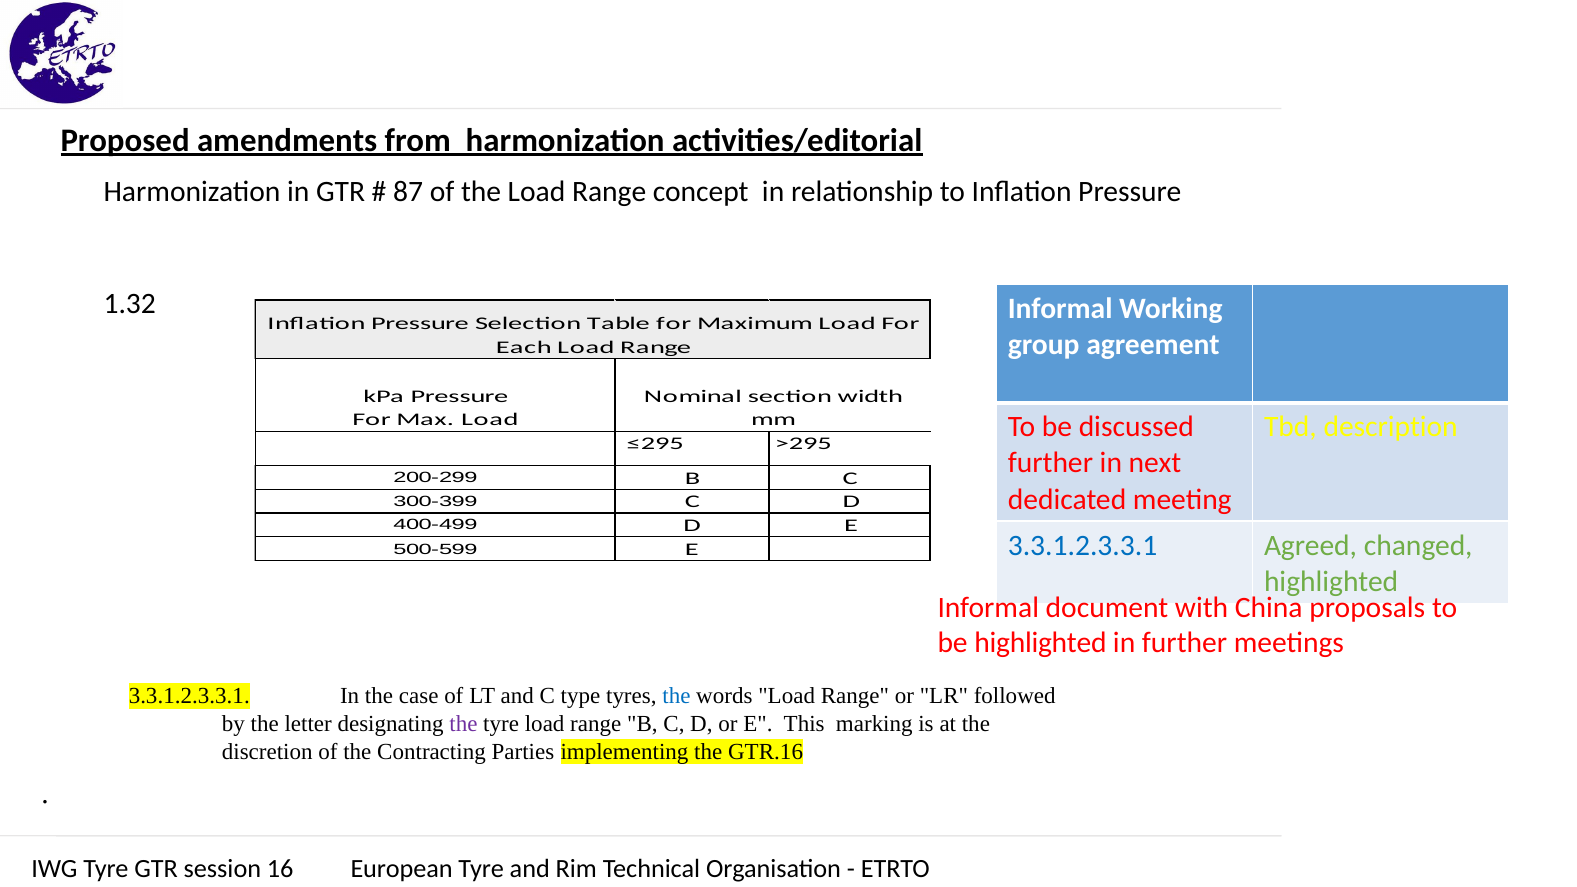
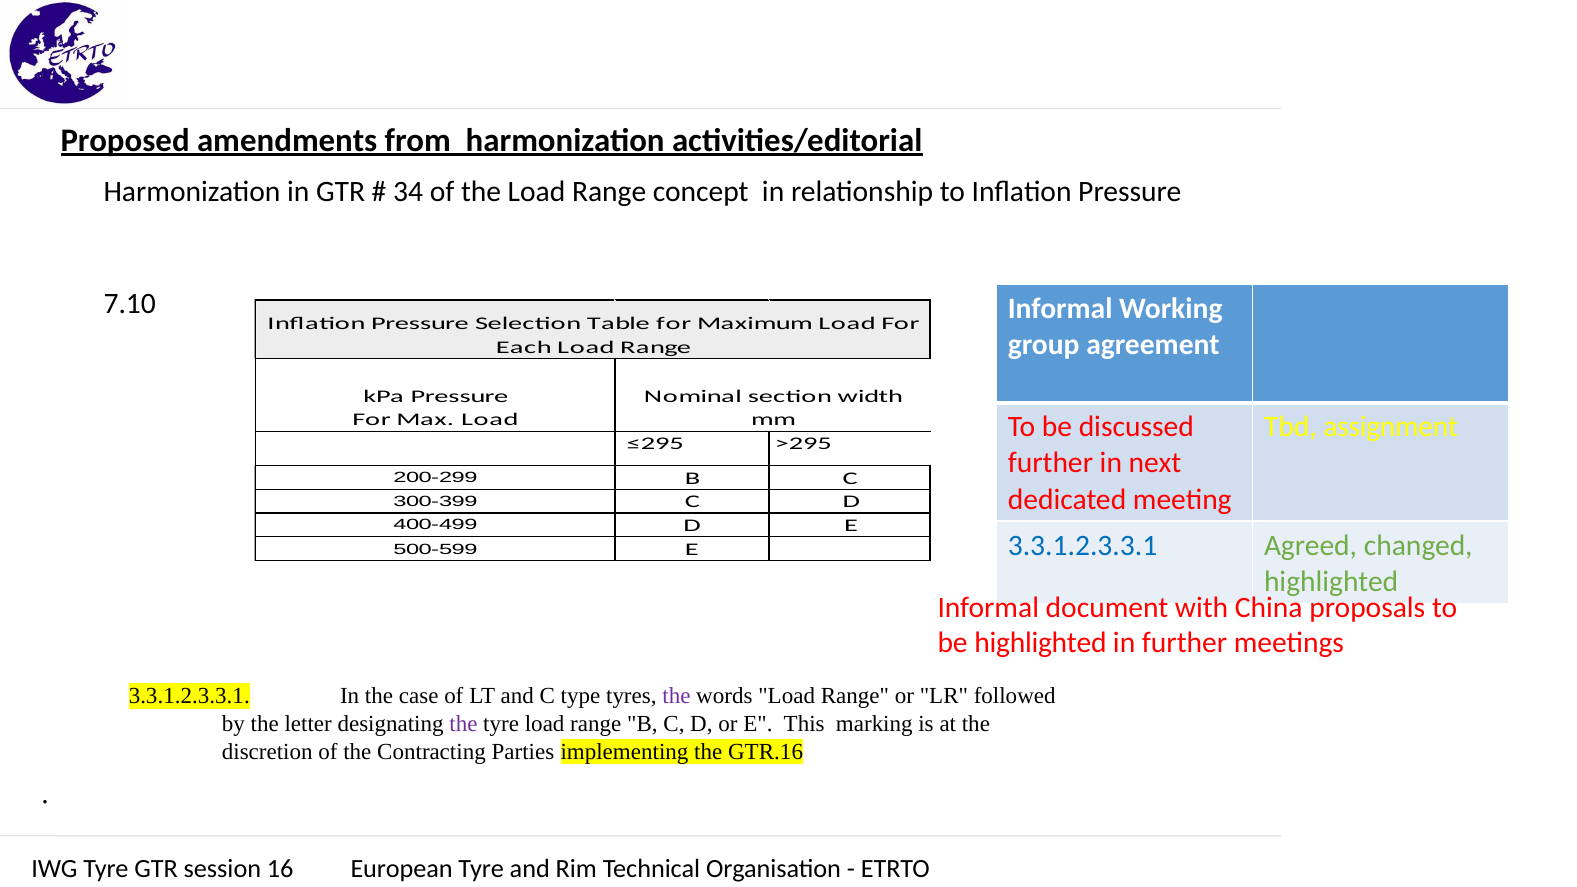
87: 87 -> 34 (408, 192)
1.32: 1.32 -> 7.10 (130, 303)
description: description -> assignment (1391, 427)
the colour: blue -> purple (676, 696)
